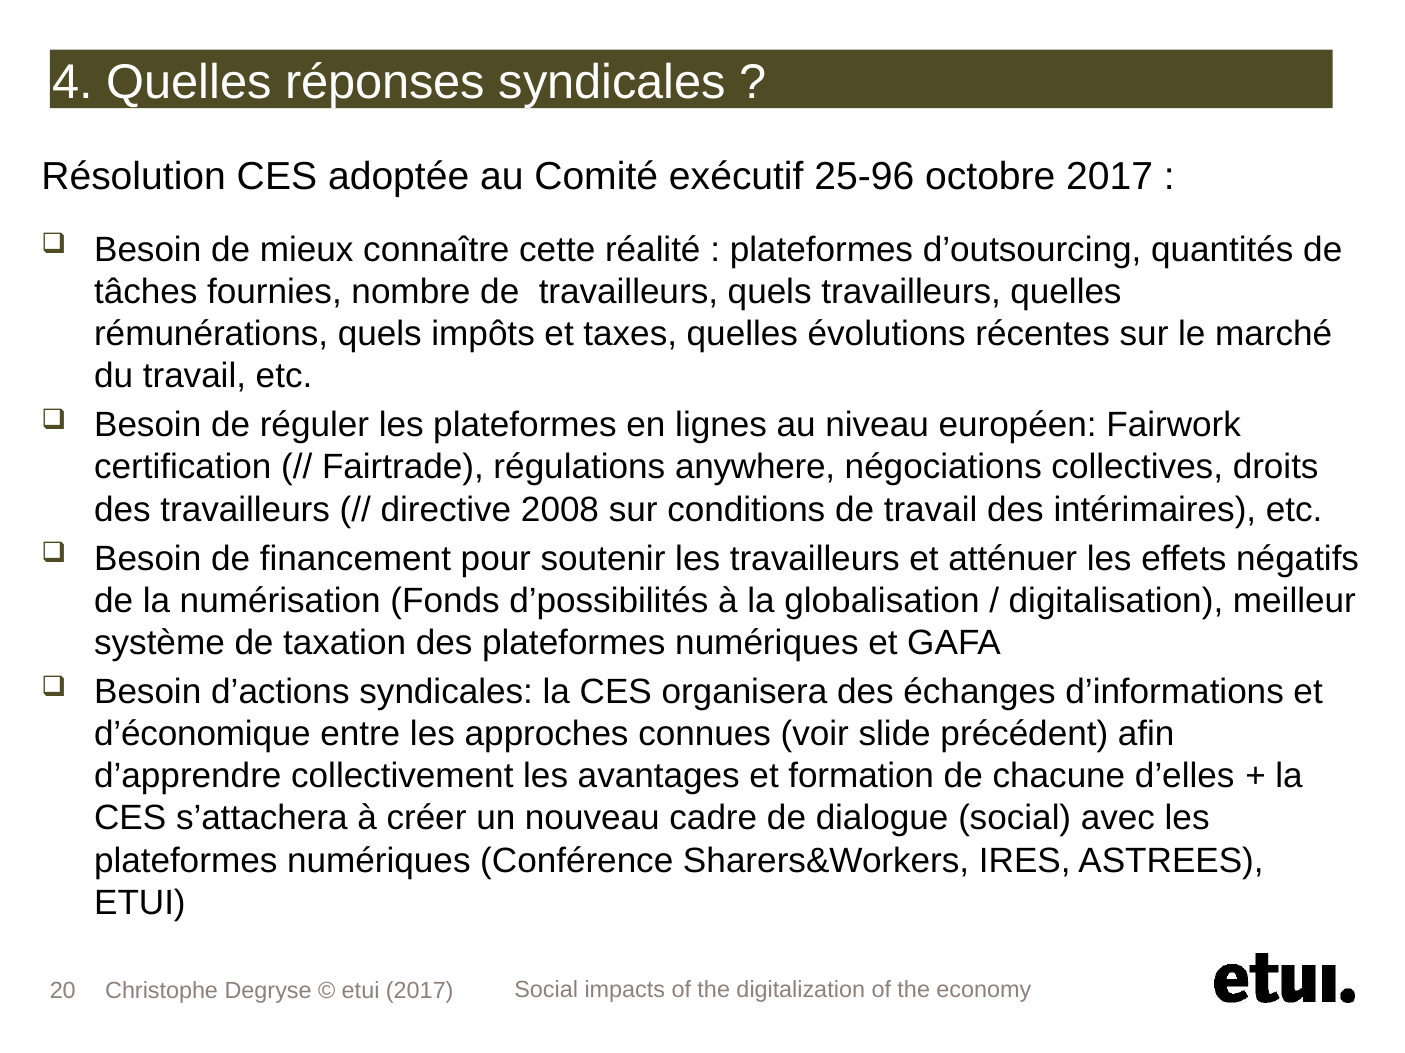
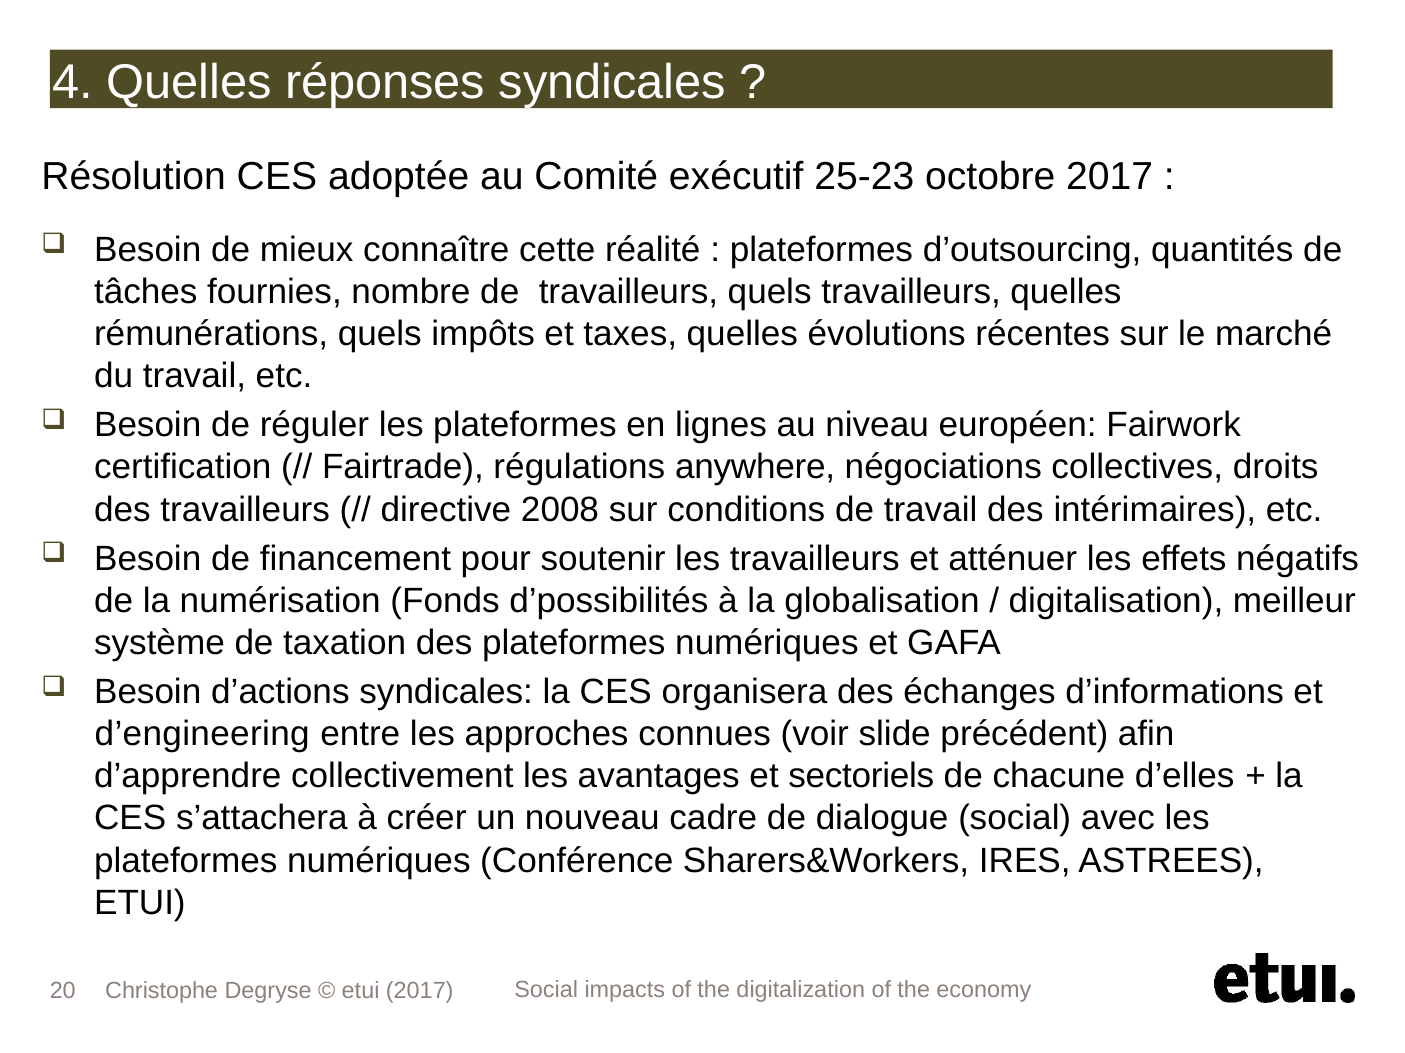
25-96: 25-96 -> 25-23 (864, 177)
d’économique: d’économique -> d’engineering (202, 735)
formation: formation -> sectoriels (861, 777)
